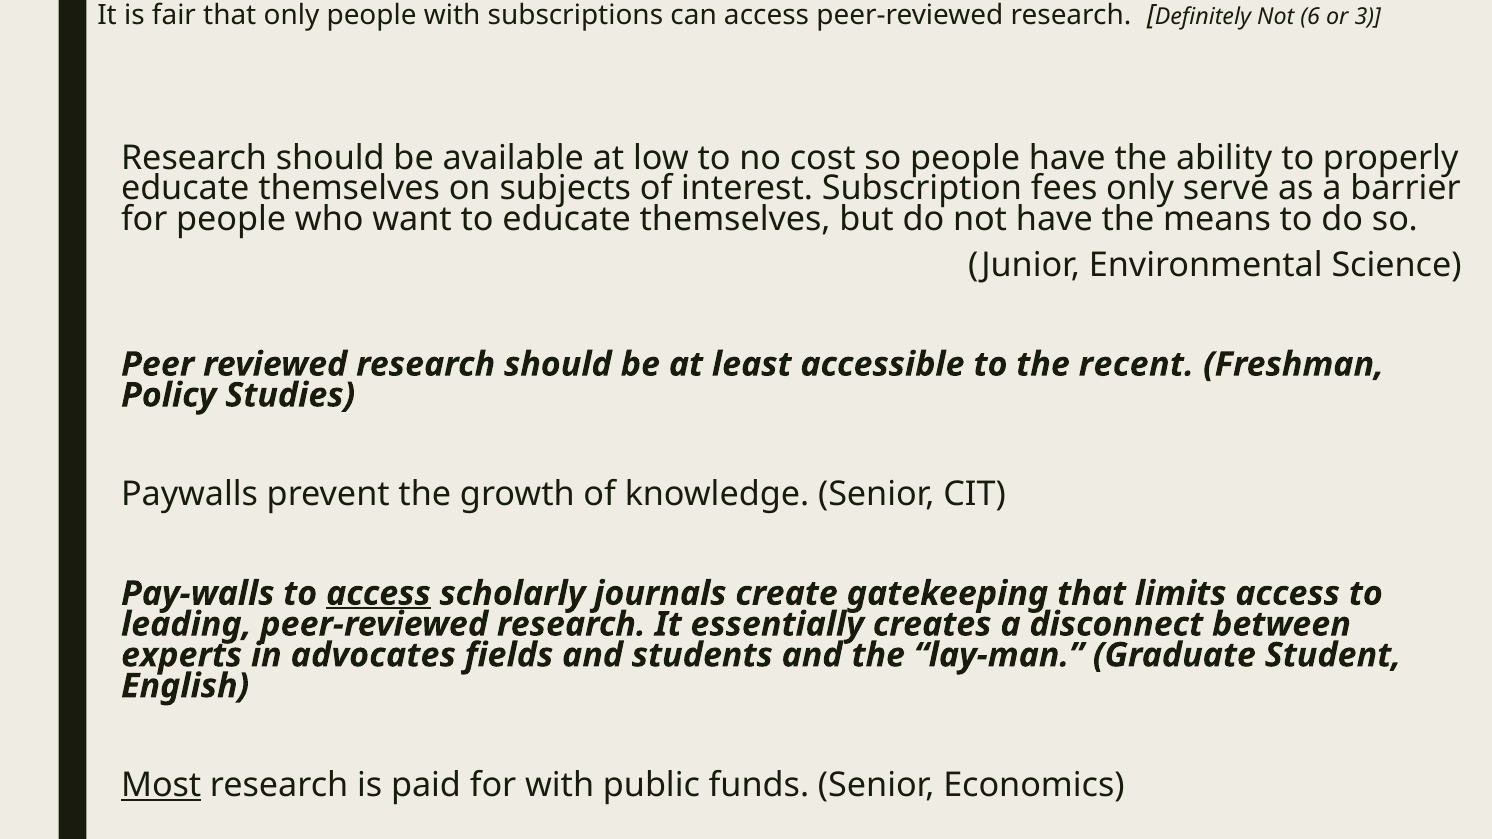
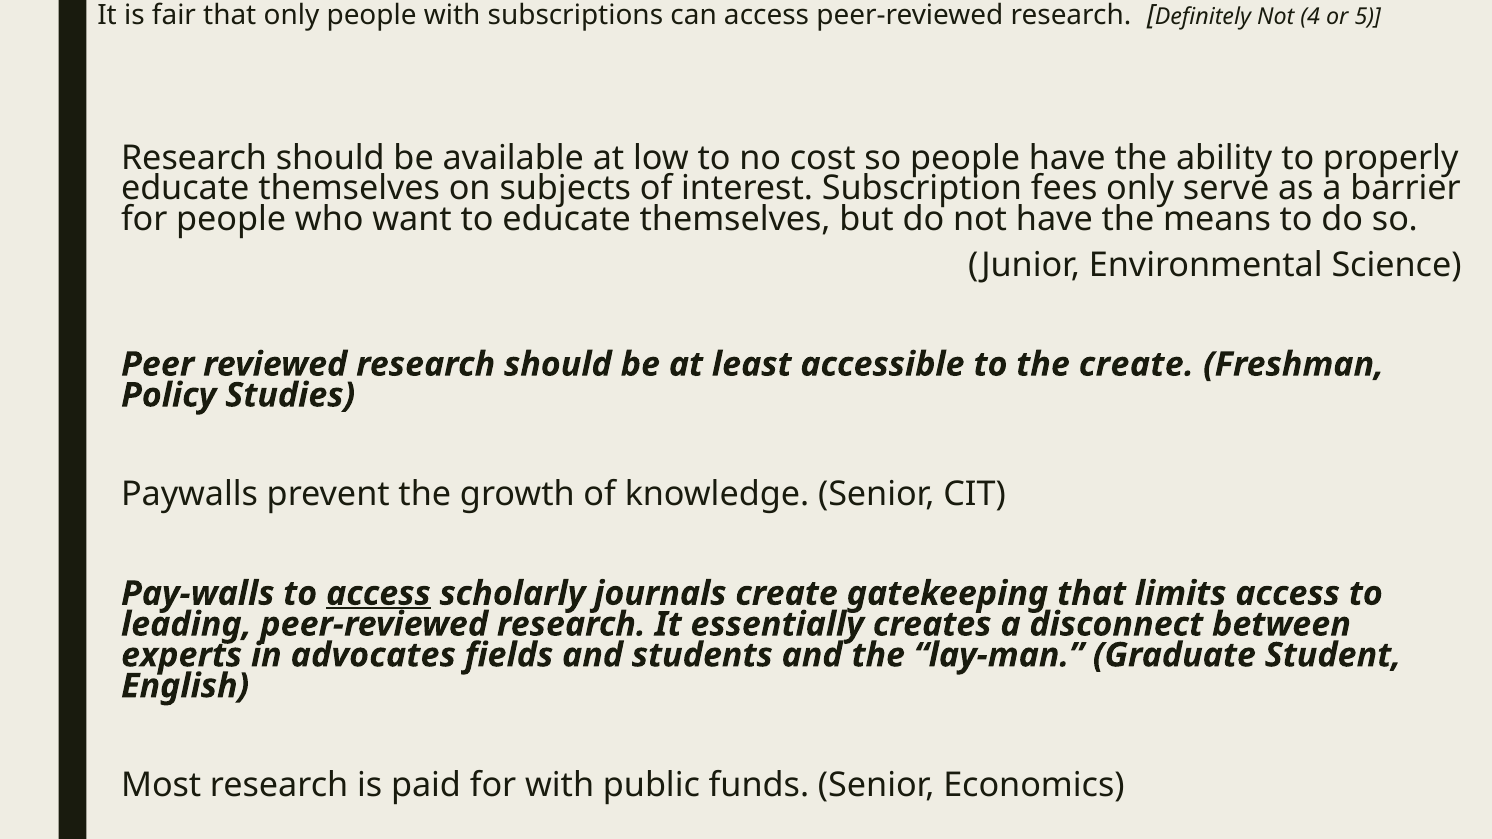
6: 6 -> 4 (1310, 17)
3: 3 -> 5 (1368, 17)
the recent: recent -> create (1136, 365)
Most underline: present -> none (161, 785)
